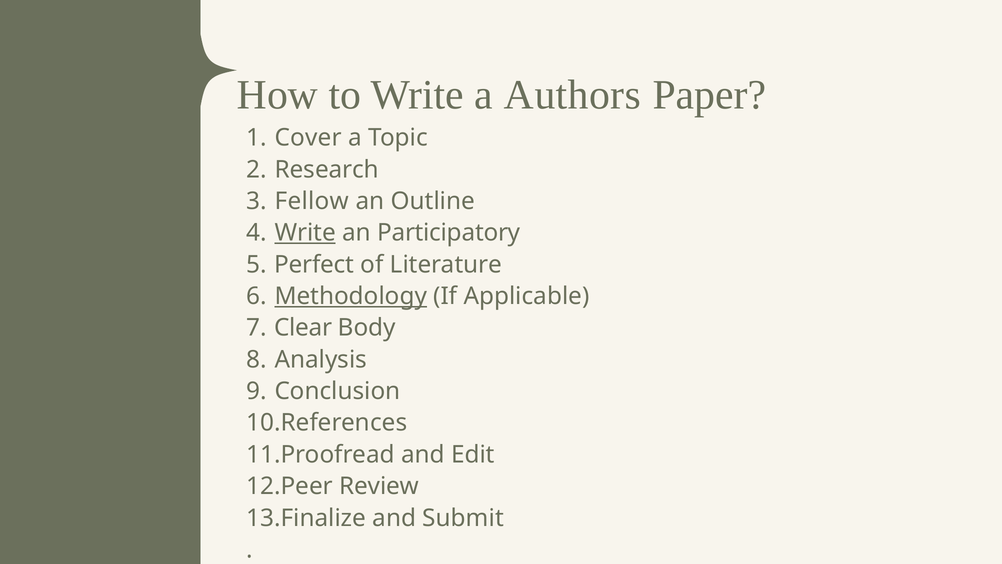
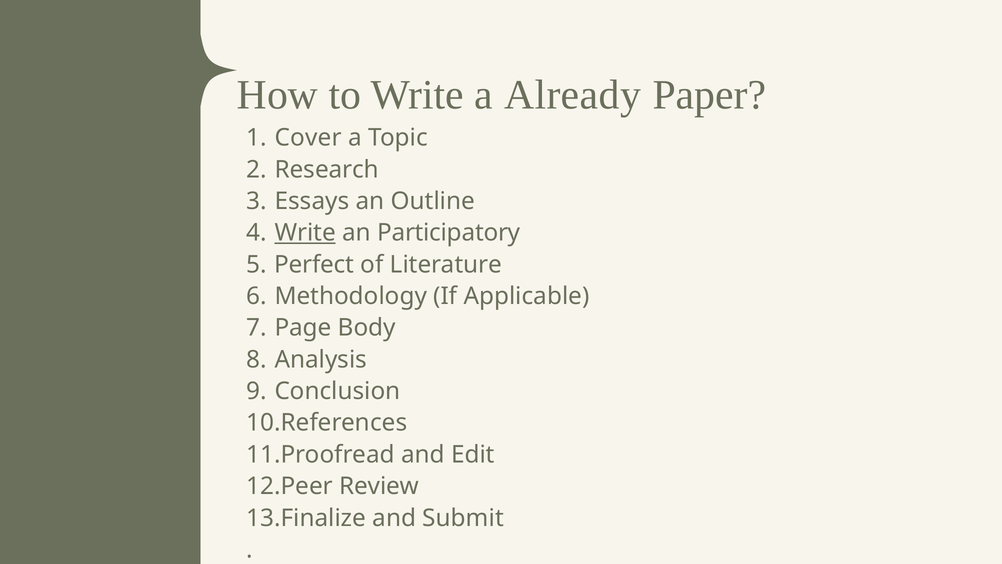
Authors: Authors -> Already (572, 95)
Fellow: Fellow -> Essays (312, 201)
Methodology underline: present -> none (351, 296)
Clear: Clear -> Page (303, 328)
